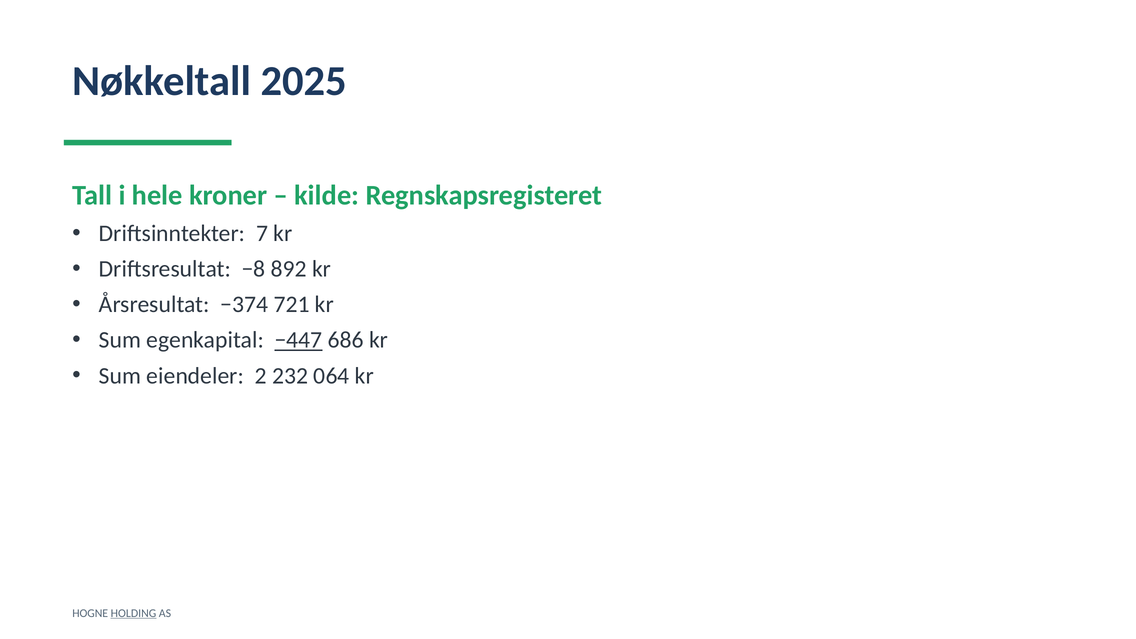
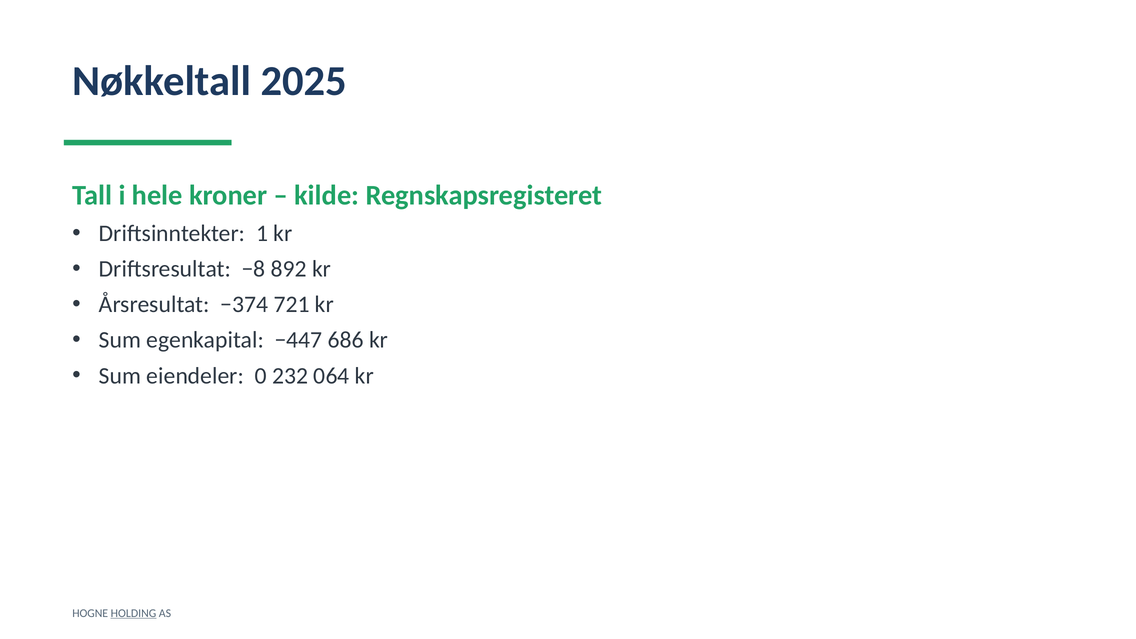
7: 7 -> 1 (262, 234)
−447 underline: present -> none (298, 340)
2: 2 -> 0 (261, 376)
